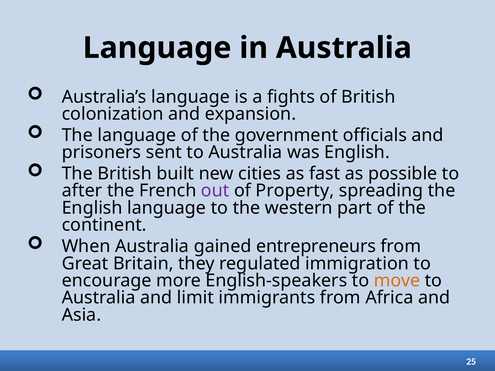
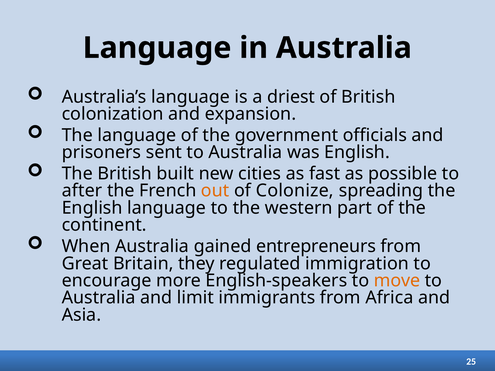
fights: fights -> driest (291, 97)
out colour: purple -> orange (215, 191)
Property: Property -> Colonize (295, 191)
